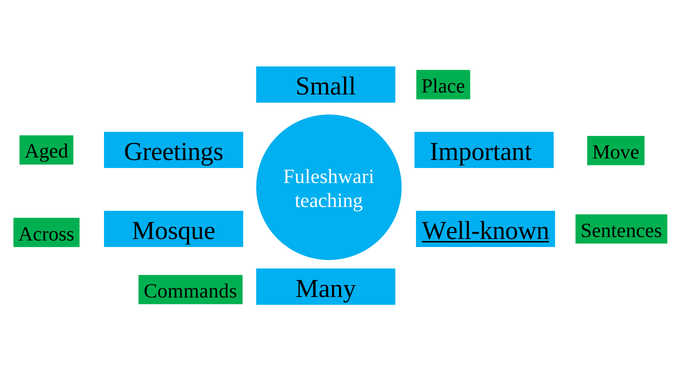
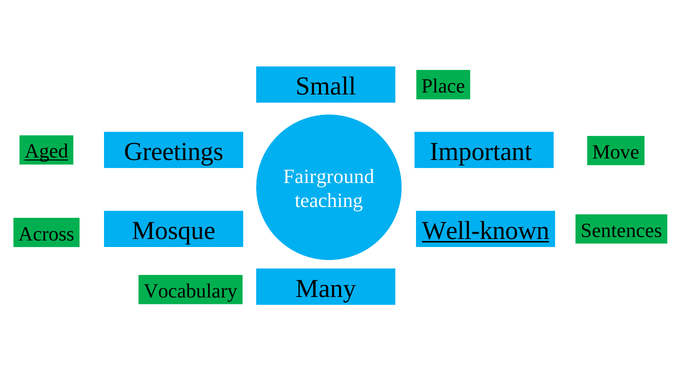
Aged underline: none -> present (46, 151)
Fuleshwari: Fuleshwari -> Fairground (329, 176)
Commands: Commands -> Vocabulary (191, 291)
